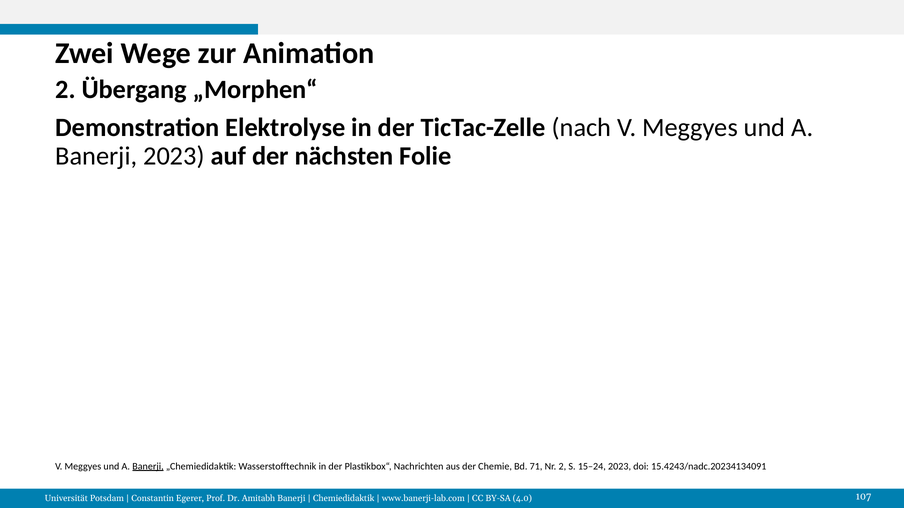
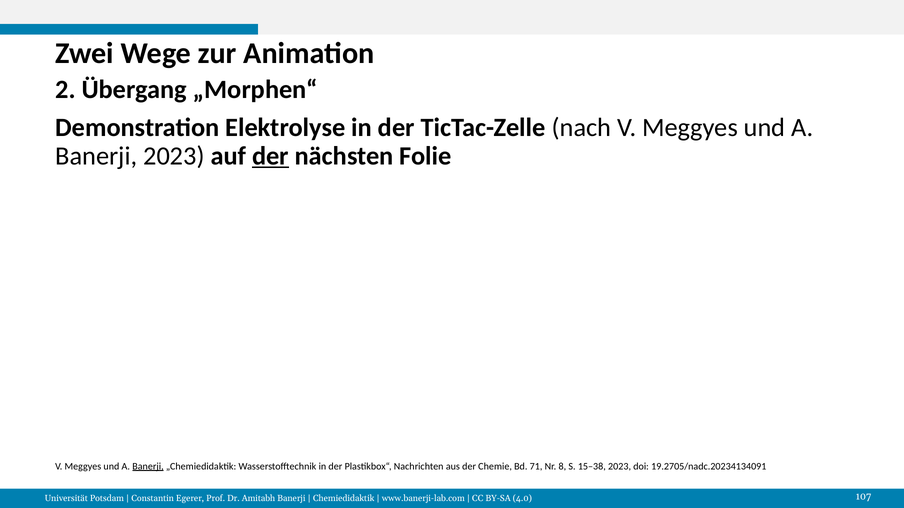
der underline: none -> present (270, 156)
Nr 2: 2 -> 8 (562, 467)
15–24: 15–24 -> 15–38 (592, 467)
15.4243/nadc.20234134091: 15.4243/nadc.20234134091 -> 19.2705/nadc.20234134091 (709, 467)
